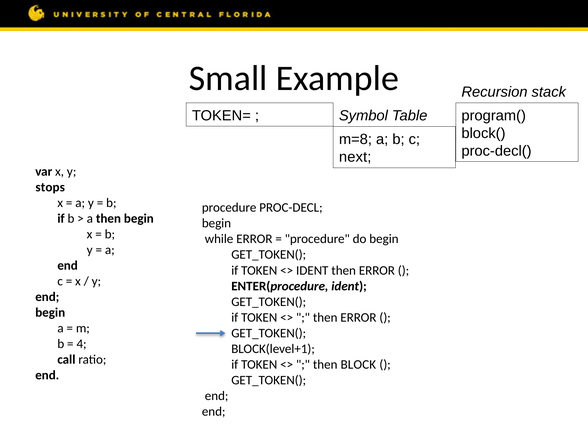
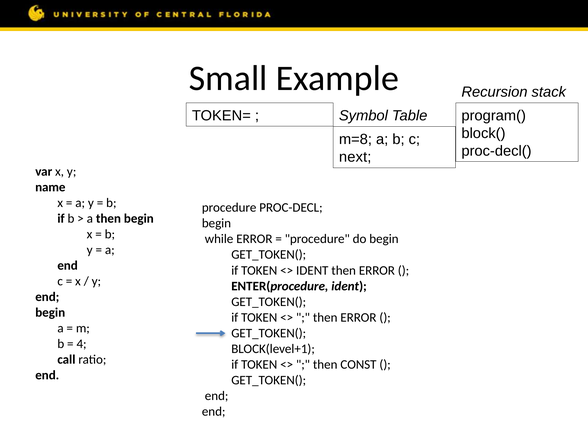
stops: stops -> name (50, 187)
then BLOCK: BLOCK -> CONST (358, 364)
